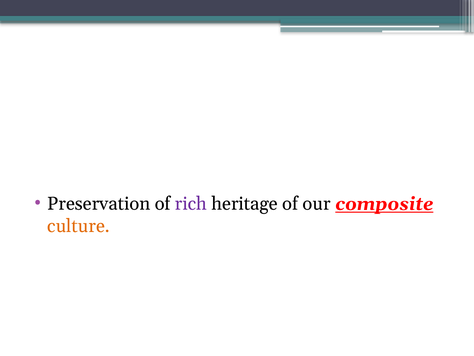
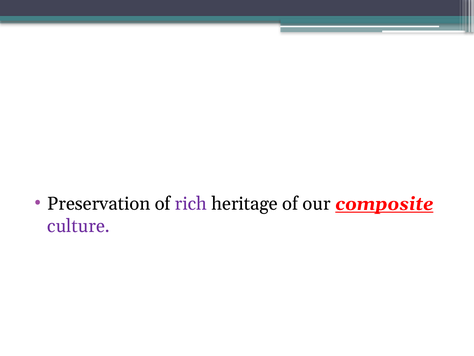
culture colour: orange -> purple (79, 226)
